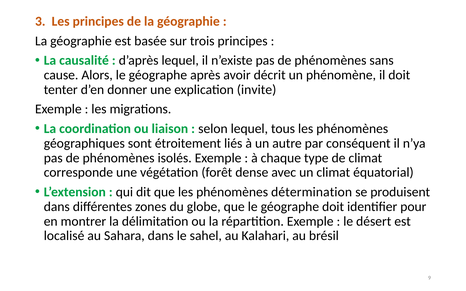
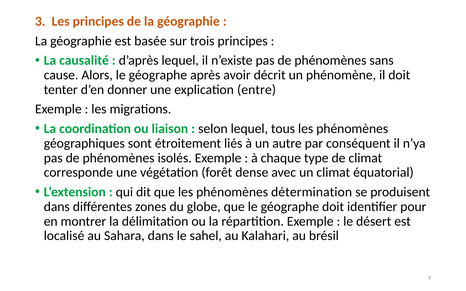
invite: invite -> entre (257, 90)
